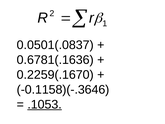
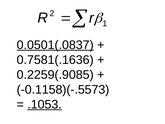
0.0501(.0837 underline: none -> present (55, 45)
0.6781(.1636: 0.6781(.1636 -> 0.7581(.1636 (55, 60)
0.2259(.1670: 0.2259(.1670 -> 0.2259(.9085 (55, 75)
-0.1158)(-.3646: -0.1158)(-.3646 -> -0.1158)(-.5573 (63, 89)
